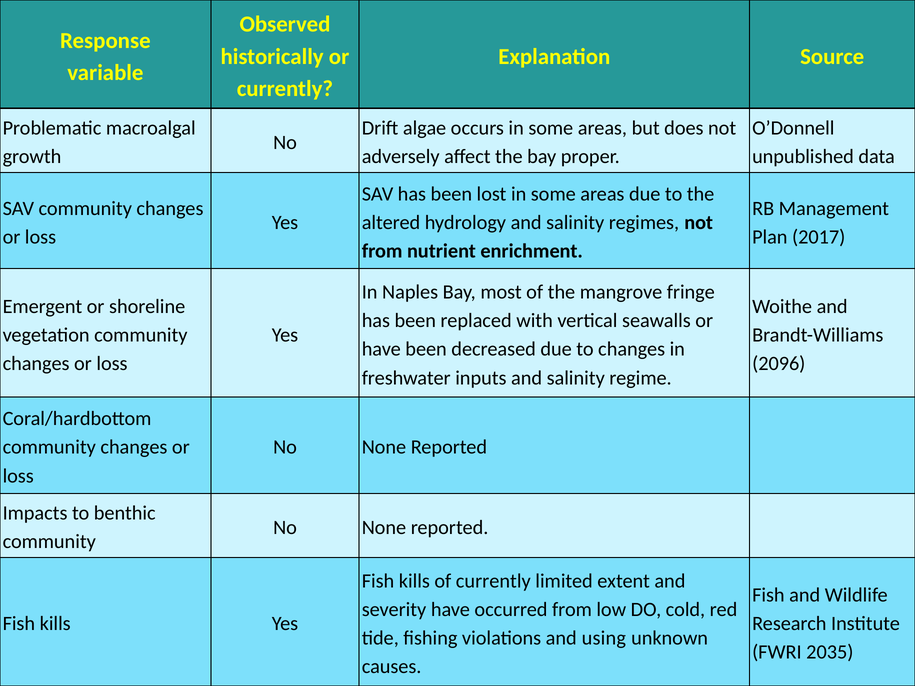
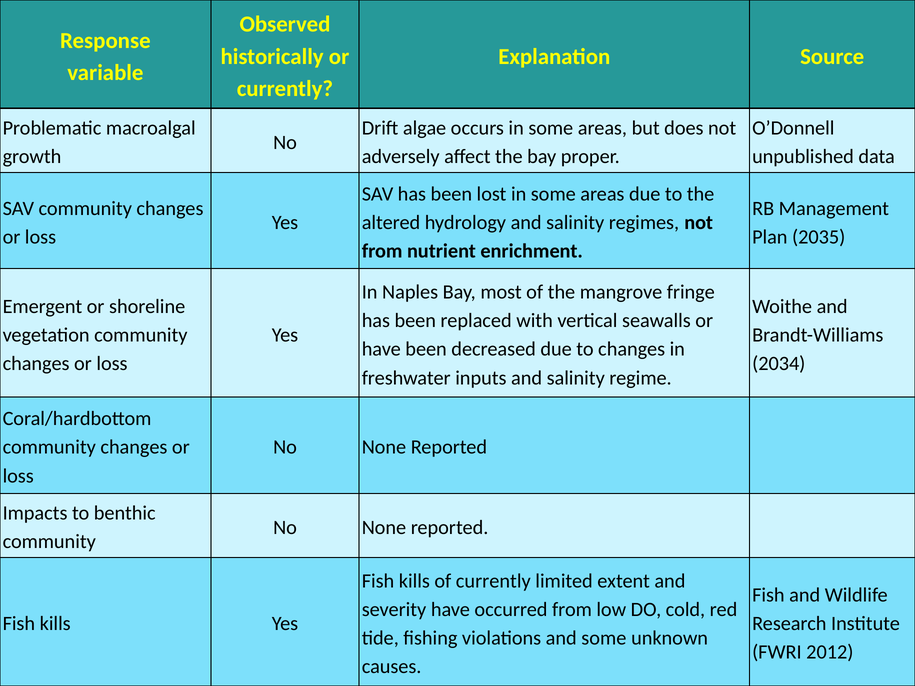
2017: 2017 -> 2035 (819, 237)
2096: 2096 -> 2034 (779, 364)
and using: using -> some (604, 638)
2035: 2035 -> 2012 (830, 653)
